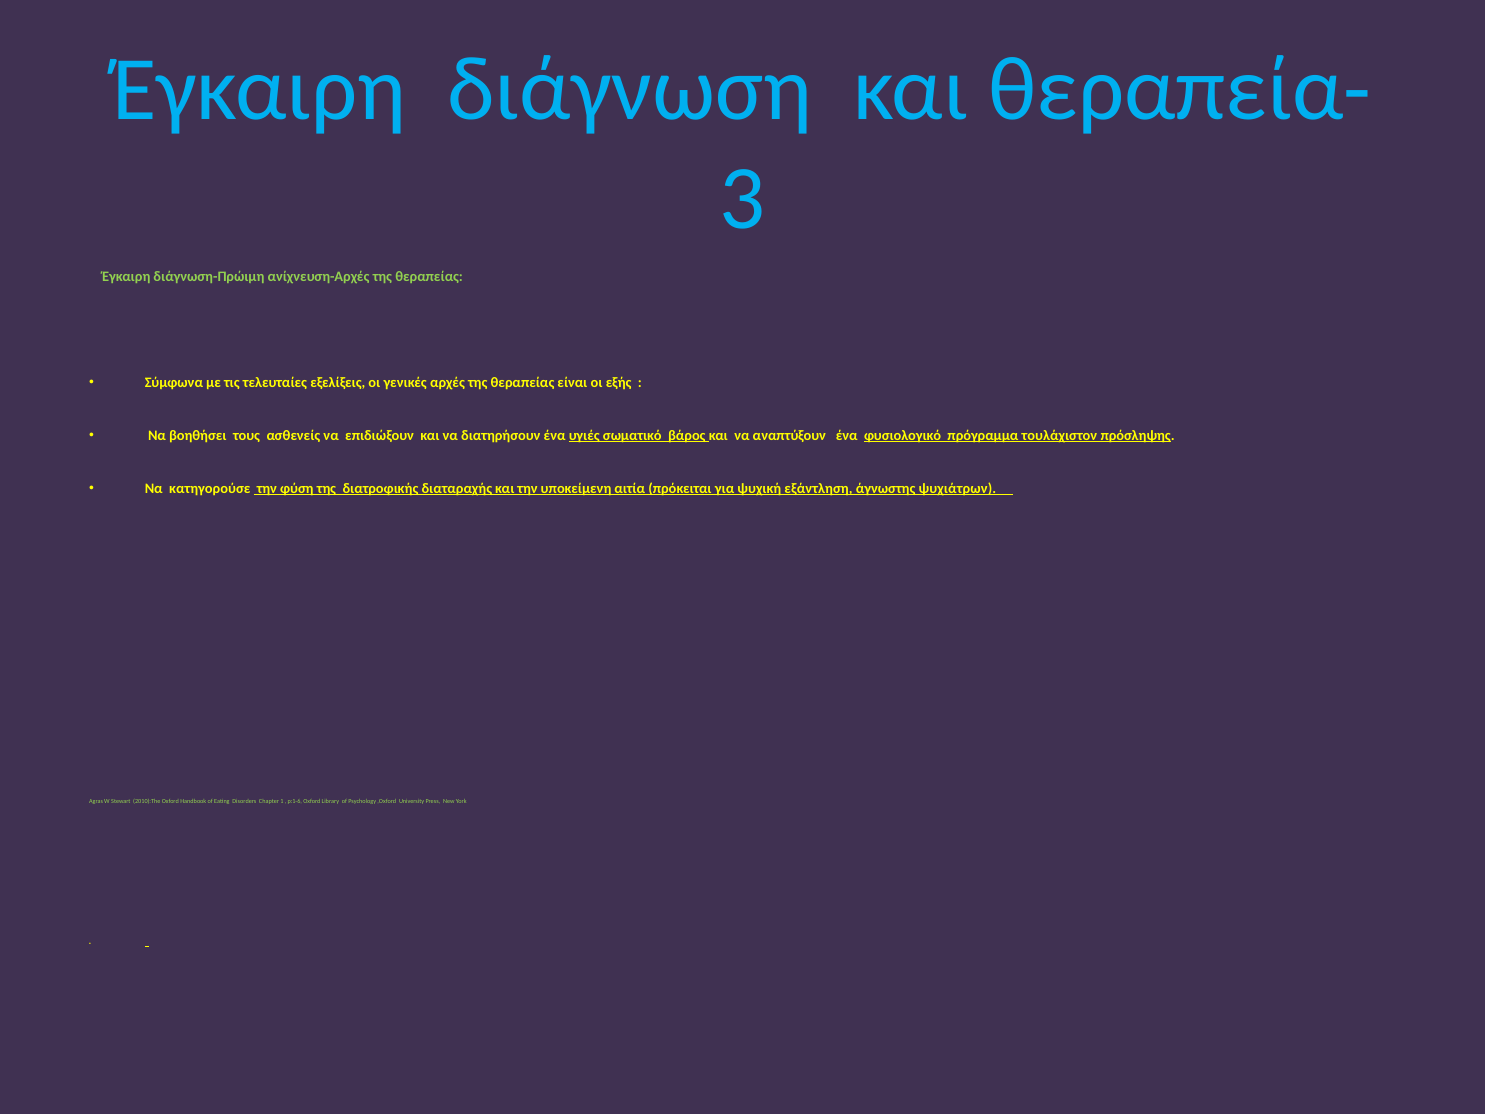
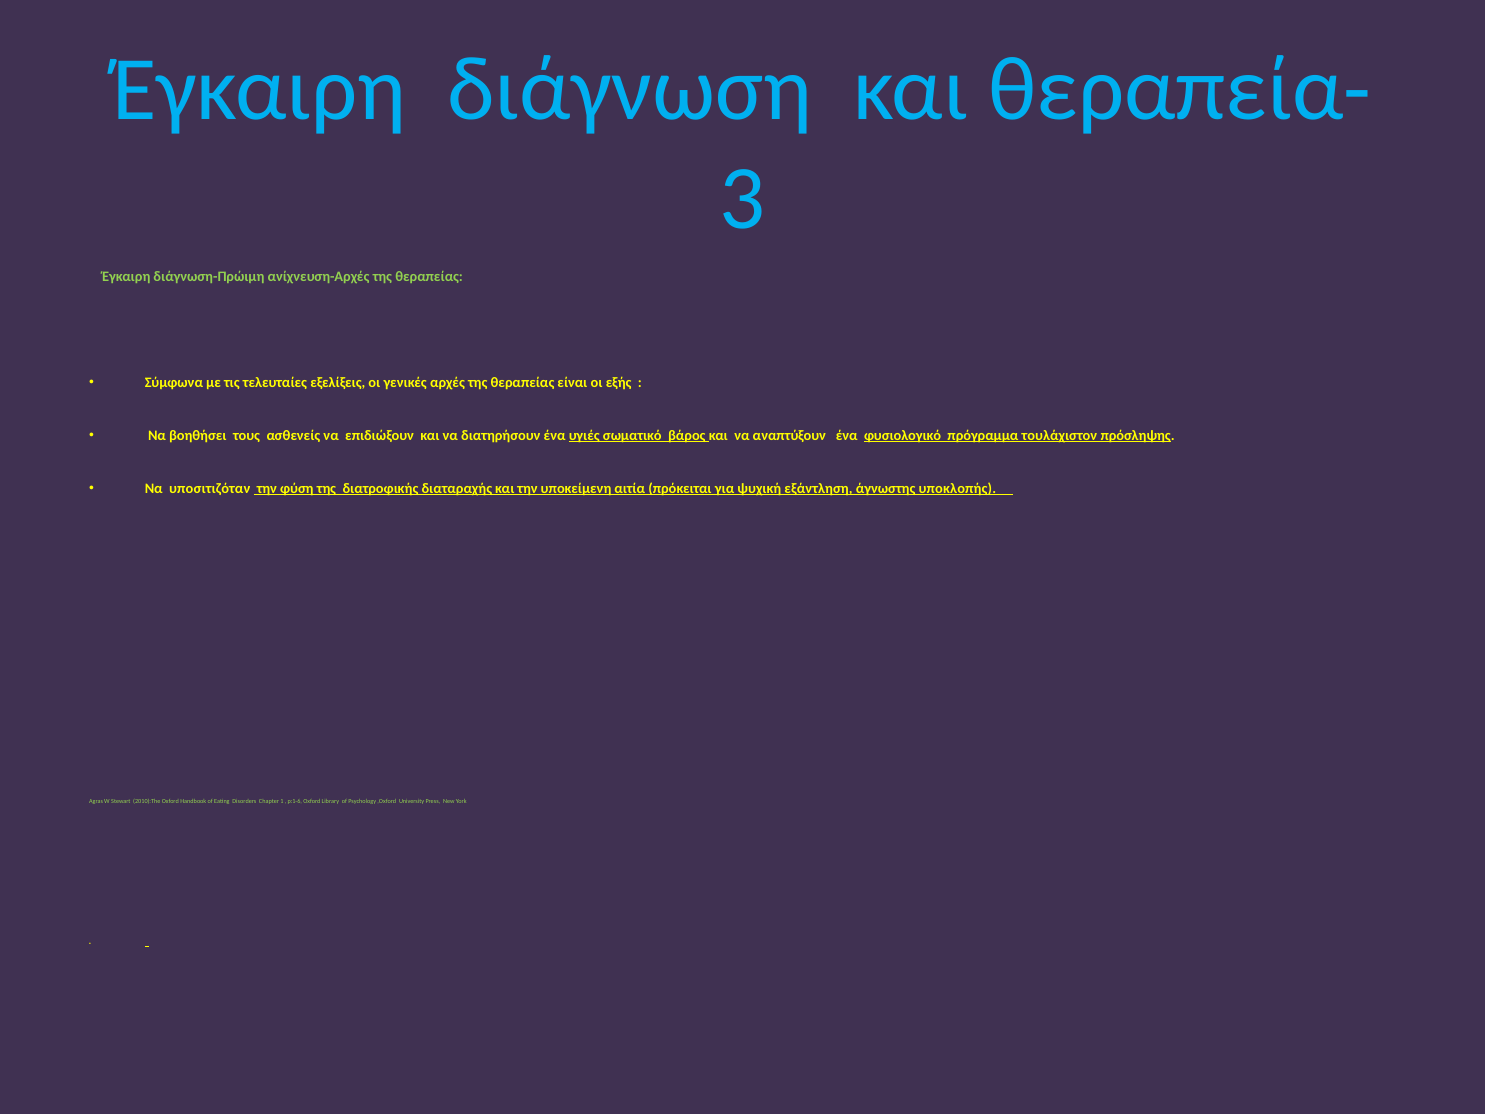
κατηγορούσε: κατηγορούσε -> υποσιτιζόταν (210, 488)
ψυχιάτρων: ψυχιάτρων -> υποκλοπής (957, 488)
